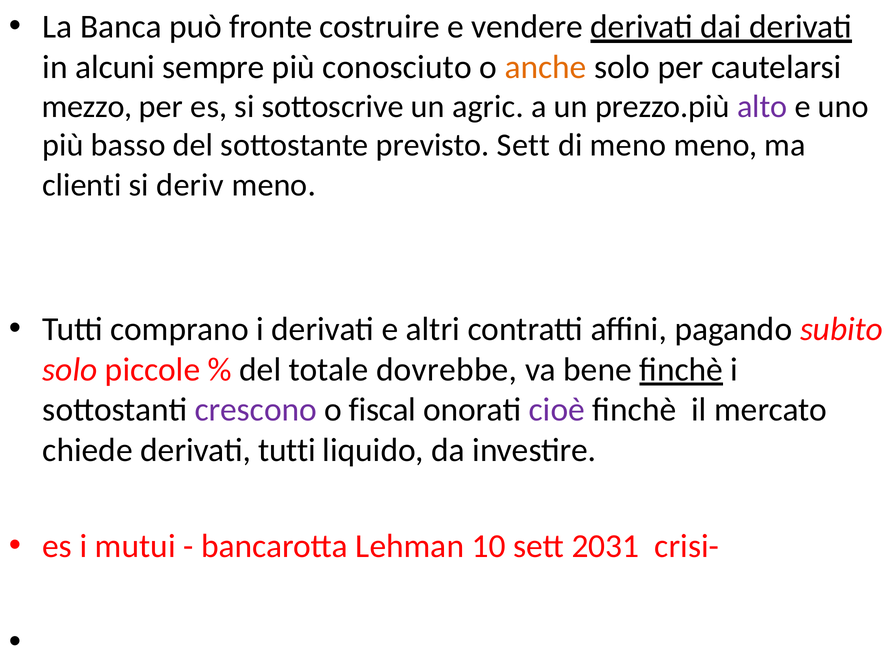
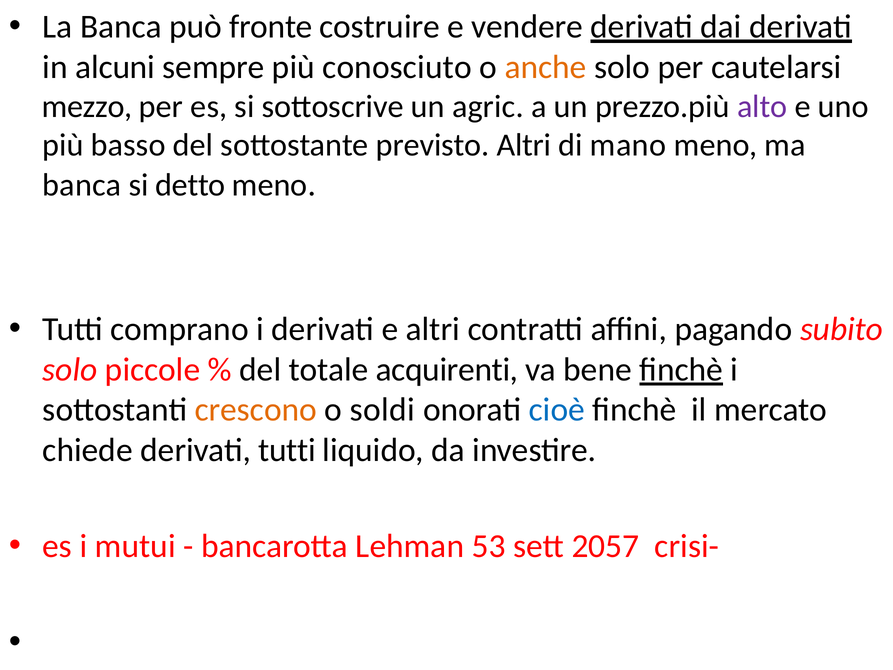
previsto Sett: Sett -> Altri (524, 145)
di meno: meno -> mano (628, 145)
clienti: clienti -> banca (82, 185)
deriv: deriv -> detto (190, 185)
dovrebbe: dovrebbe -> acquirenti (447, 369)
crescono colour: purple -> orange (256, 410)
fiscal: fiscal -> soldi (382, 410)
cioè colour: purple -> blue (557, 410)
10: 10 -> 53 (489, 546)
2031: 2031 -> 2057 (605, 546)
